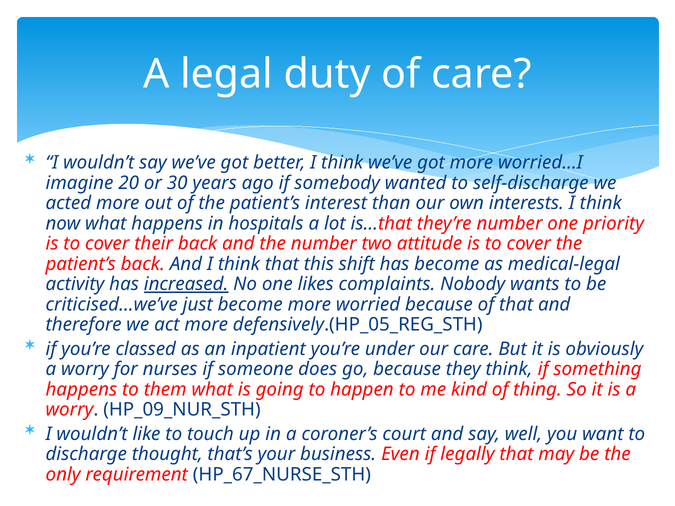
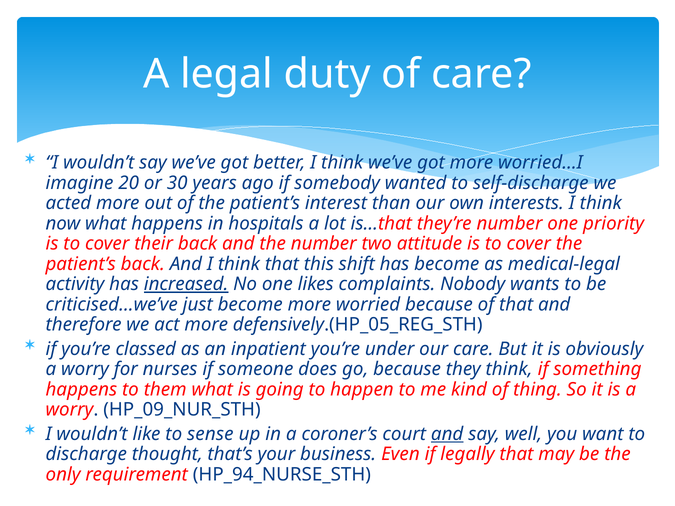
touch: touch -> sense (210, 434)
and underline: none -> present (447, 434)
HP_67_NURSE_STH: HP_67_NURSE_STH -> HP_94_NURSE_STH (282, 475)
